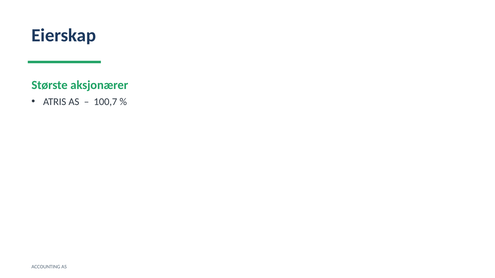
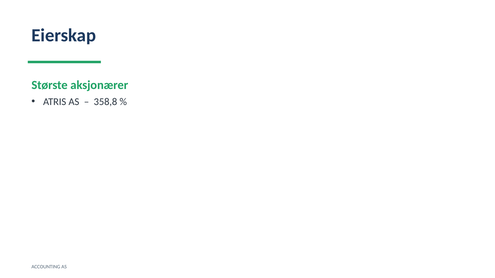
100,7: 100,7 -> 358,8 (105, 102)
